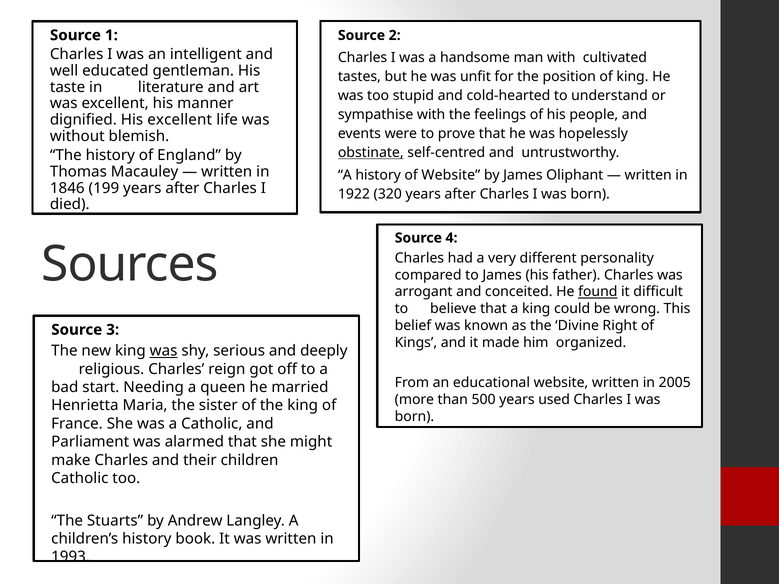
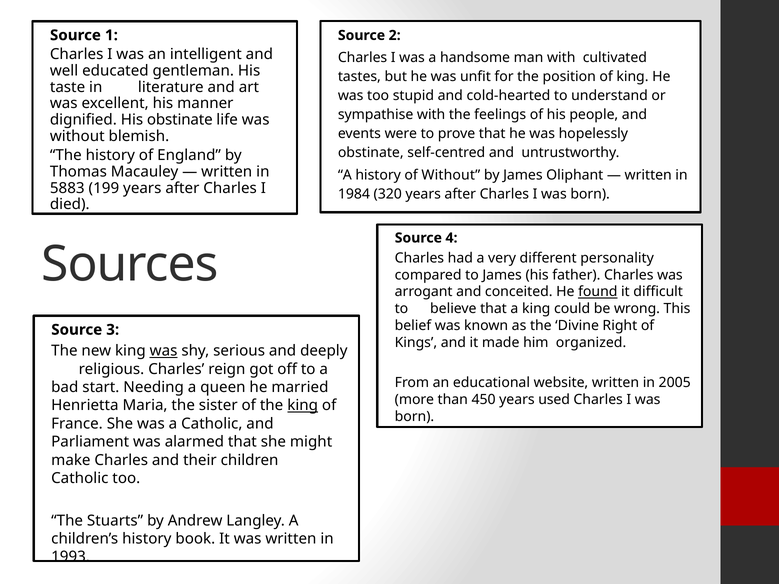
His excellent: excellent -> obstinate (180, 120)
obstinate underline: present -> none (371, 153)
of Website: Website -> Without (451, 175)
1846: 1846 -> 5883 (67, 188)
1922: 1922 -> 1984 (354, 194)
500: 500 -> 450 (484, 400)
king underline: none -> present (303, 406)
